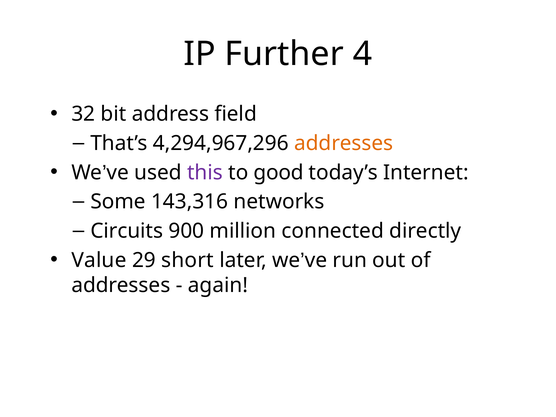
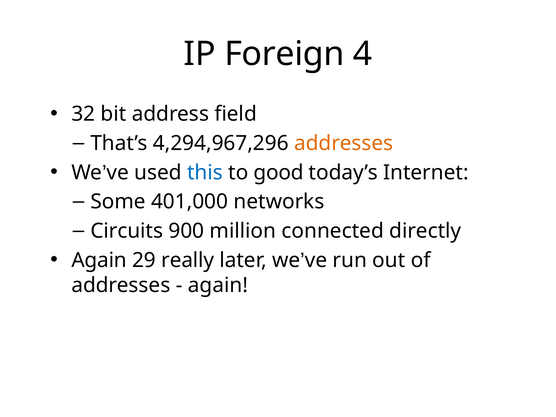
Further: Further -> Foreign (284, 54)
this colour: purple -> blue (205, 173)
143,316: 143,316 -> 401,000 (190, 202)
Value: Value -> Again (99, 260)
short: short -> really (188, 260)
